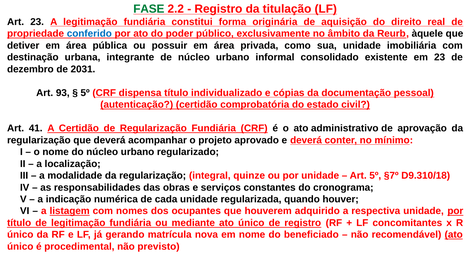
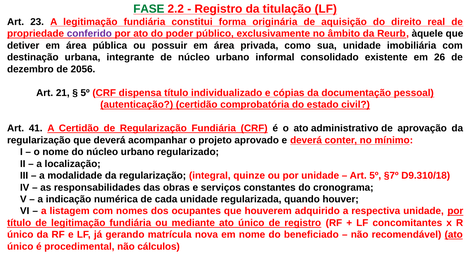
conferido colour: blue -> purple (89, 34)
em 23: 23 -> 26 (440, 57)
2031: 2031 -> 2056 (83, 69)
93: 93 -> 21 (63, 93)
listagem underline: present -> none (70, 211)
previsto: previsto -> cálculos (159, 247)
